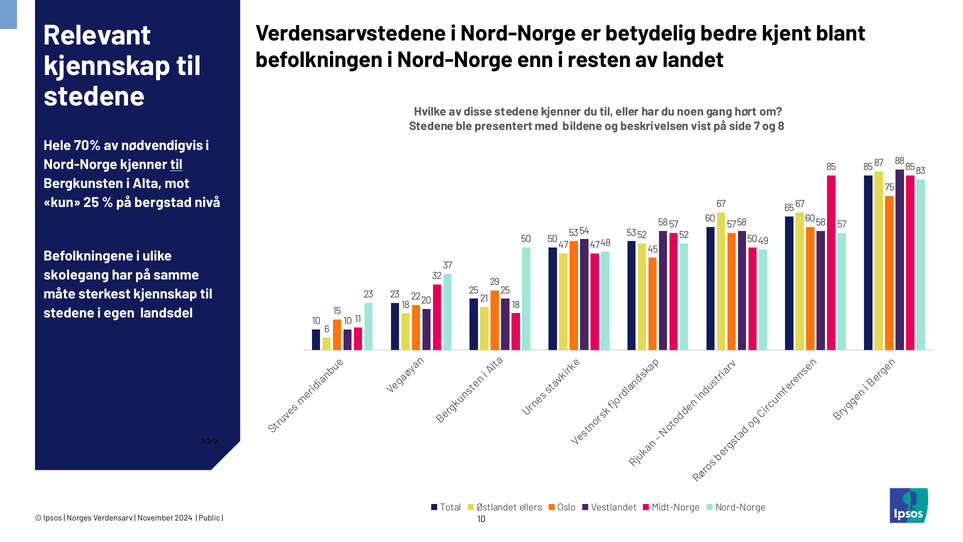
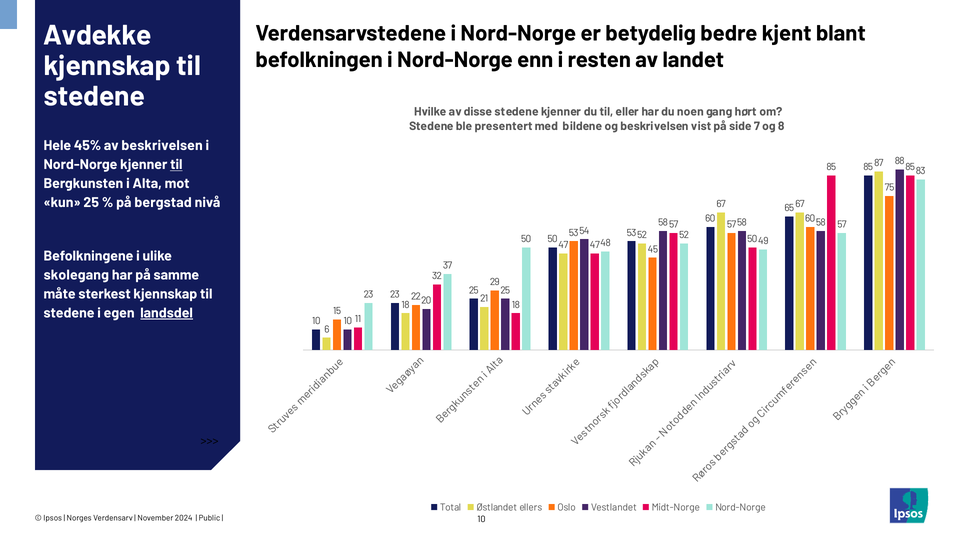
Relevant: Relevant -> Avdekke (98, 36)
70%: 70% -> 45% (88, 146)
av nødvendigvis: nødvendigvis -> beskrivelsen (162, 146)
landsdel underline: none -> present (167, 313)
